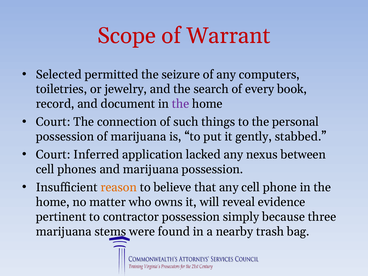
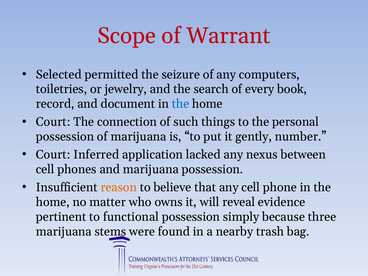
the colour: purple -> blue (181, 104)
stabbed: stabbed -> number (301, 137)
contractor: contractor -> functional (131, 217)
